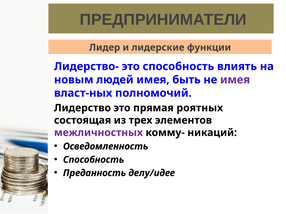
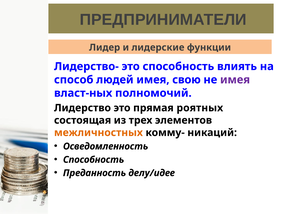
новым: новым -> способ (74, 80)
быть: быть -> свою (186, 80)
межличностных colour: purple -> orange (98, 133)
